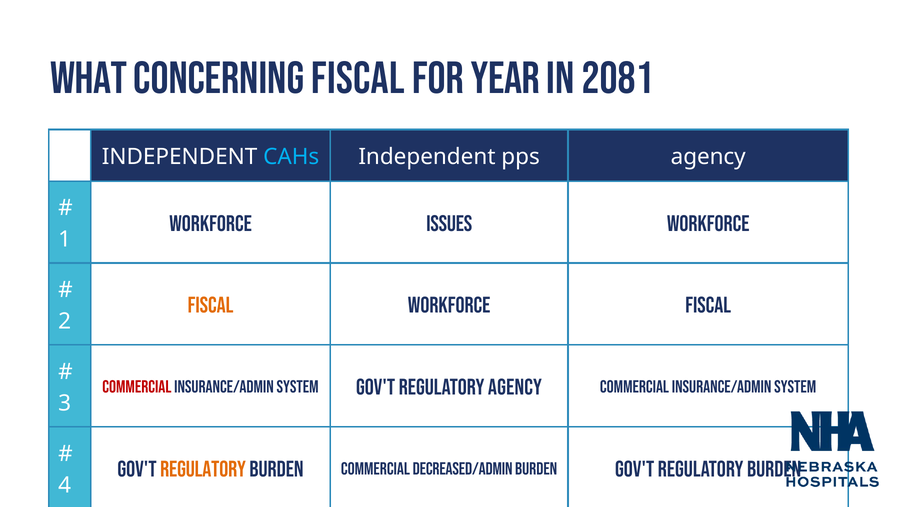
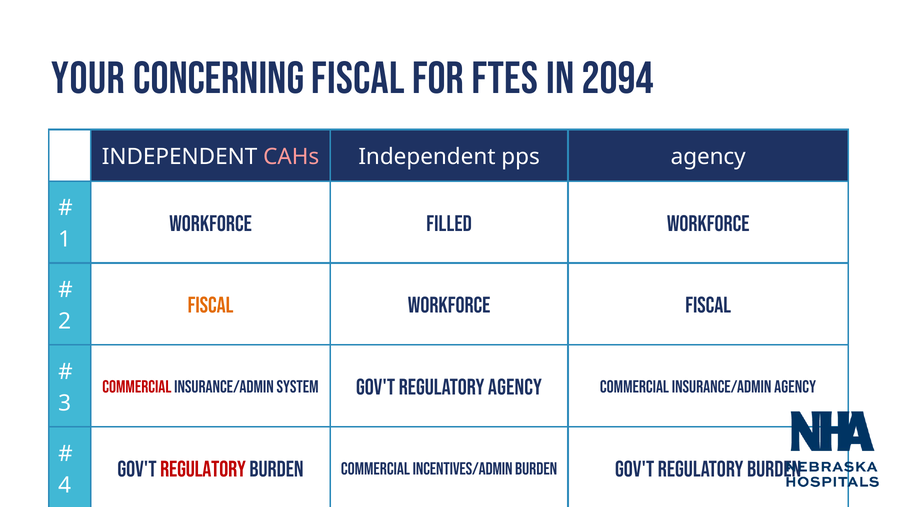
WHAT: WHAT -> YOUR (88, 78)
YEAR: YEAR -> FTES (505, 78)
2081: 2081 -> 2094 (618, 78)
CAHs colour: light blue -> pink (291, 157)
ISSUES: ISSUES -> FILLED (449, 224)
SYSTEM: SYSTEM -> AGENCY (795, 387)
regulatory colour: orange -> red (203, 469)
DECREASED/admin: DECREASED/admin -> INCENTIVES/admin (463, 469)
